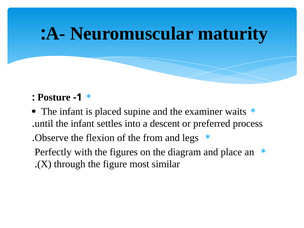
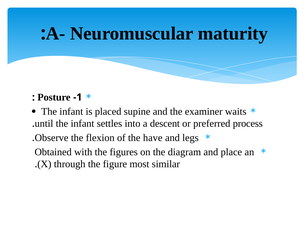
from: from -> have (153, 138)
Perfectly: Perfectly -> Obtained (53, 152)
